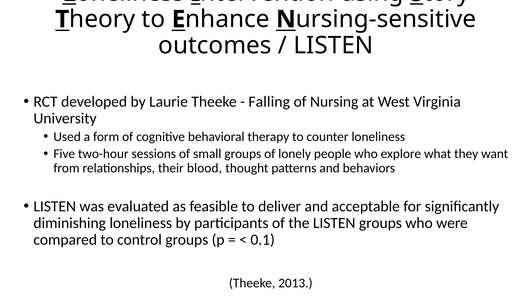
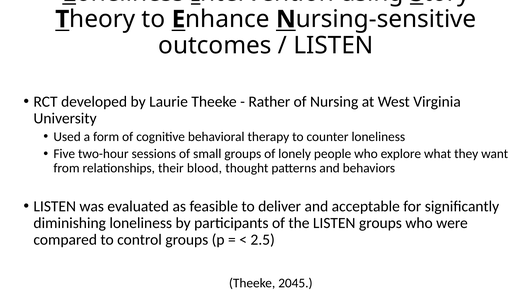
Falling: Falling -> Rather (269, 102)
0.1: 0.1 -> 2.5 (263, 240)
2013: 2013 -> 2045 (295, 283)
